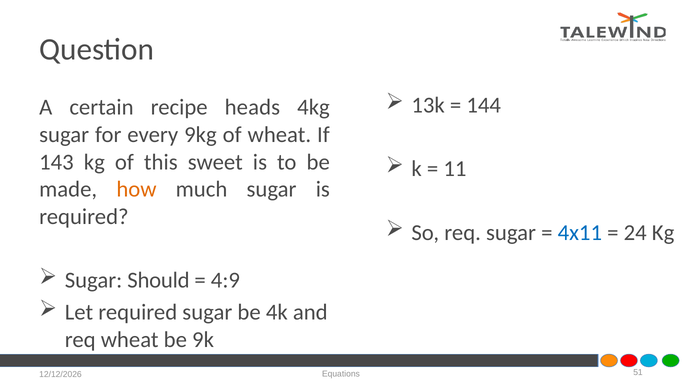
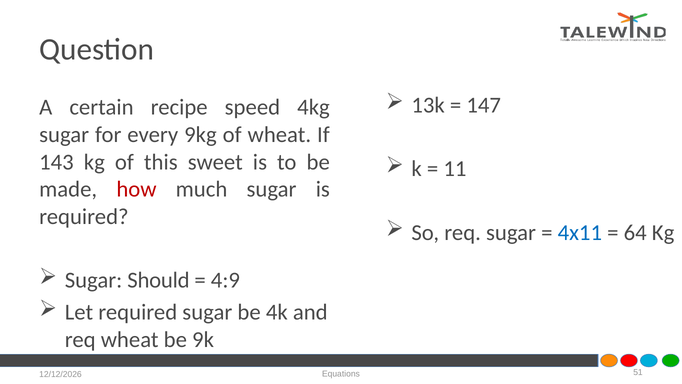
144: 144 -> 147 (484, 105)
heads: heads -> speed (252, 107)
how colour: orange -> red (136, 189)
24: 24 -> 64 (635, 232)
